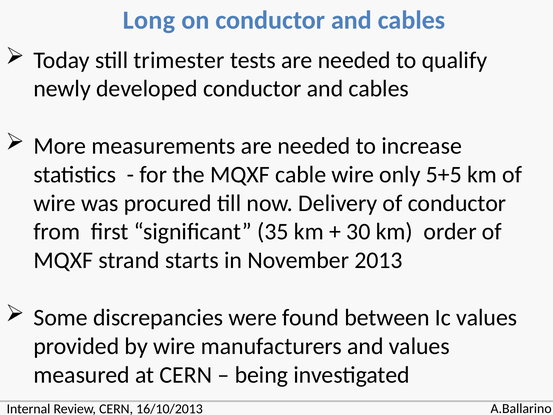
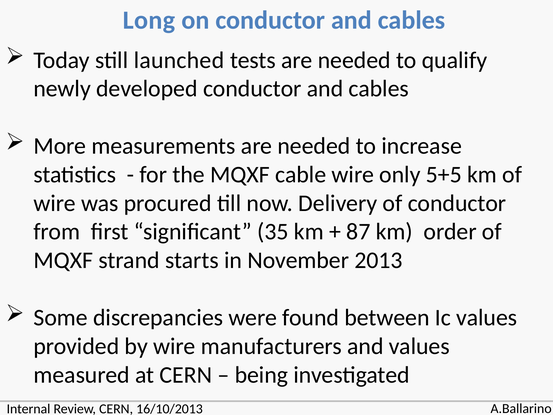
trimester: trimester -> launched (179, 60)
30: 30 -> 87 (358, 232)
